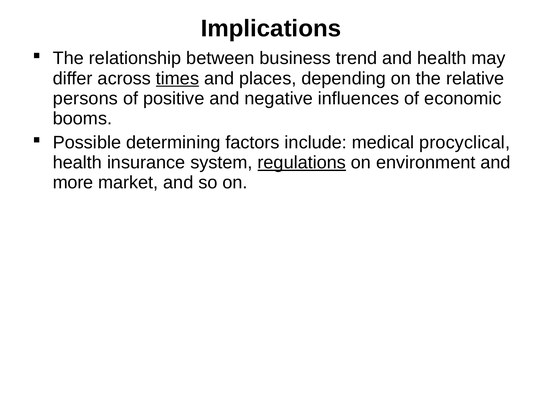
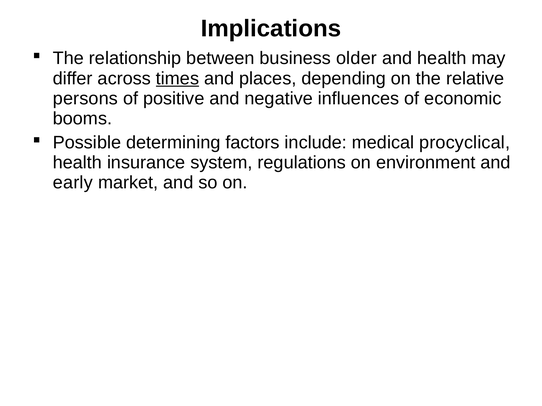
trend: trend -> older (356, 58)
regulations underline: present -> none (302, 163)
more: more -> early (73, 183)
